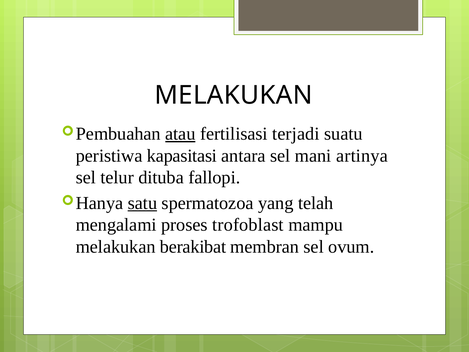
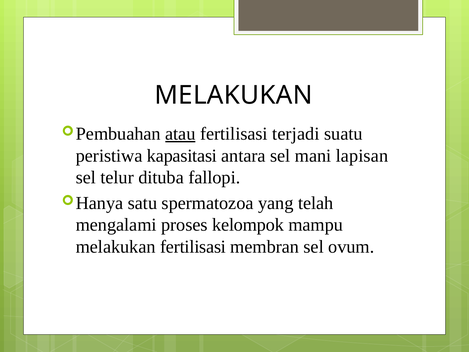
artinya: artinya -> lapisan (362, 156)
satu underline: present -> none (142, 203)
trofoblast: trofoblast -> kelompok (248, 225)
melakukan berakibat: berakibat -> fertilisasi (193, 247)
